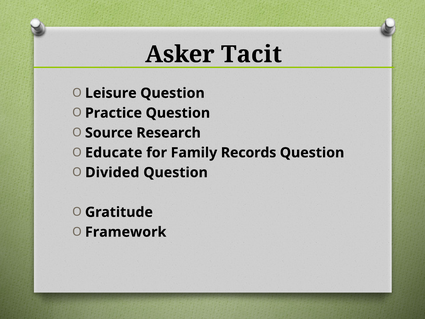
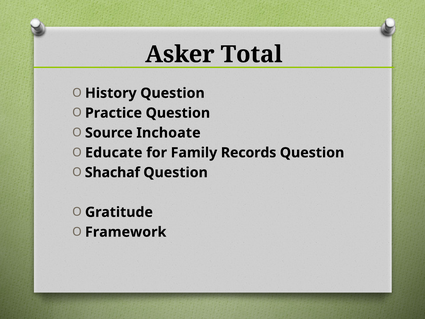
Tacit: Tacit -> Total (252, 54)
Leisure: Leisure -> History (111, 93)
Research: Research -> Inchoate (168, 133)
Divided: Divided -> Shachaf (112, 172)
